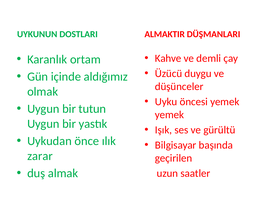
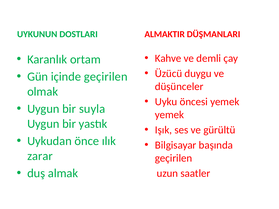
içinde aldığımız: aldığımız -> geçirilen (106, 77)
tutun: tutun -> suyla (92, 109)
